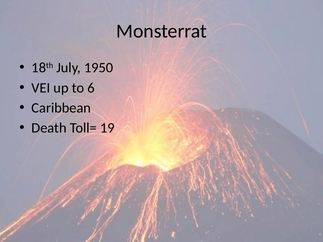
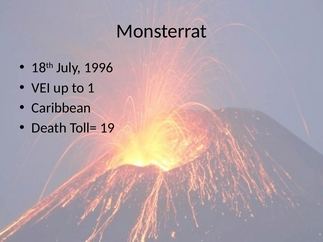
1950: 1950 -> 1996 (99, 68)
6: 6 -> 1 (91, 88)
